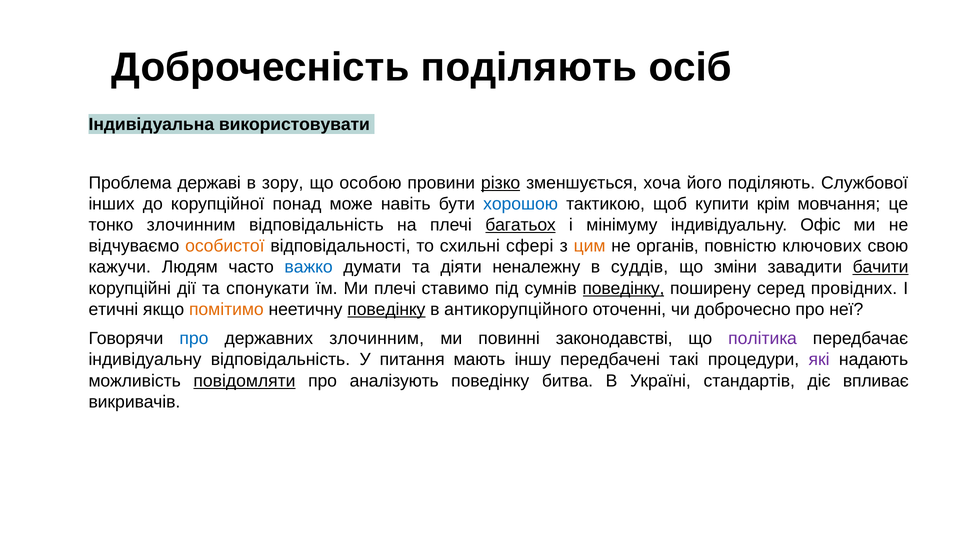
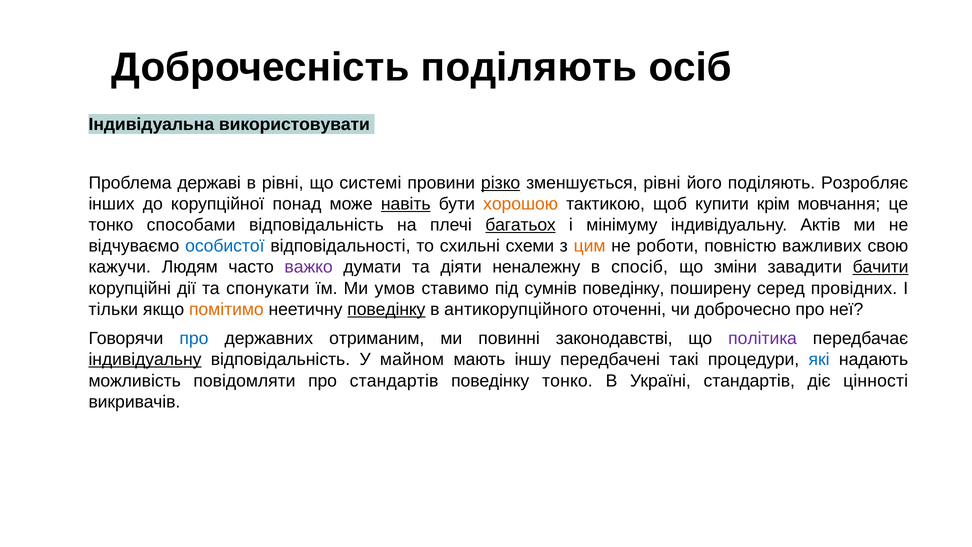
в зору: зору -> рівні (283, 183)
особою: особою -> системі (370, 183)
зменшується хоча: хоча -> рівні (662, 183)
Службової: Службової -> Розробляє (865, 183)
навіть underline: none -> present (406, 204)
хорошою colour: blue -> orange (521, 204)
тонко злочинним: злочинним -> способами (191, 225)
Офіс: Офіс -> Актів (820, 225)
особистої colour: orange -> blue (225, 246)
сфері: сфері -> схеми (530, 246)
органів: органів -> роботи (668, 246)
ключових: ключових -> важливих (822, 246)
важко colour: blue -> purple (309, 267)
суддів: суддів -> спосіб (640, 267)
Ми плечі: плечі -> умов (395, 288)
поведінку underline: present -> none (623, 288)
етичні: етичні -> тільки (113, 309)
державних злочинним: злочинним -> отриманим (377, 338)
індивідуальну underline: none -> present (145, 360)
питання: питання -> майном (412, 360)
які colour: purple -> blue (819, 360)
повідомляти underline: present -> none (244, 381)
про аналізують: аналізують -> стандартів (394, 381)
поведінку битва: битва -> тонко (567, 381)
впливає: впливає -> цінності (876, 381)
